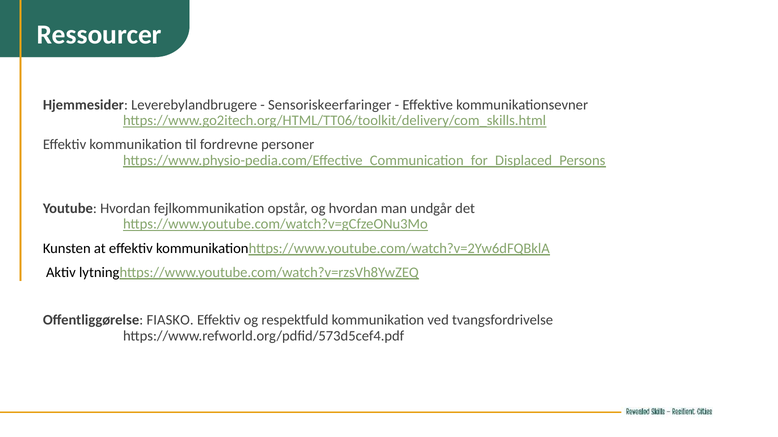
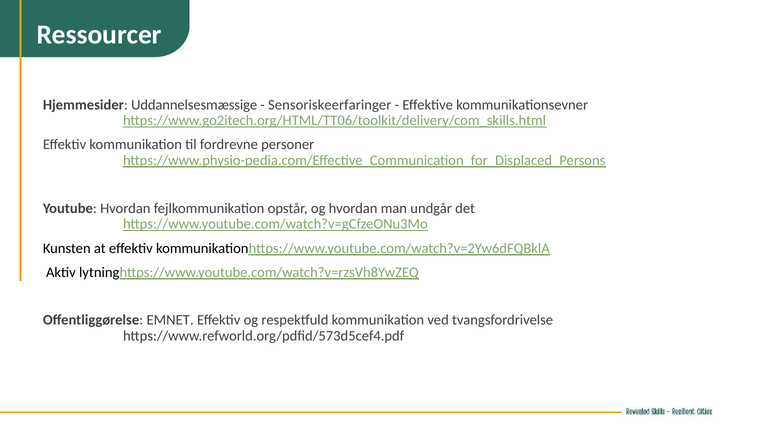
Leverebylandbrugere: Leverebylandbrugere -> Uddannelsesmæssige (194, 105)
FIASKO: FIASKO -> EMNET (170, 321)
